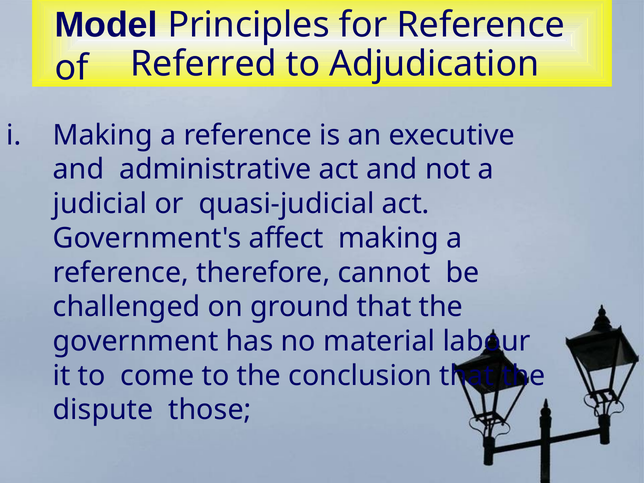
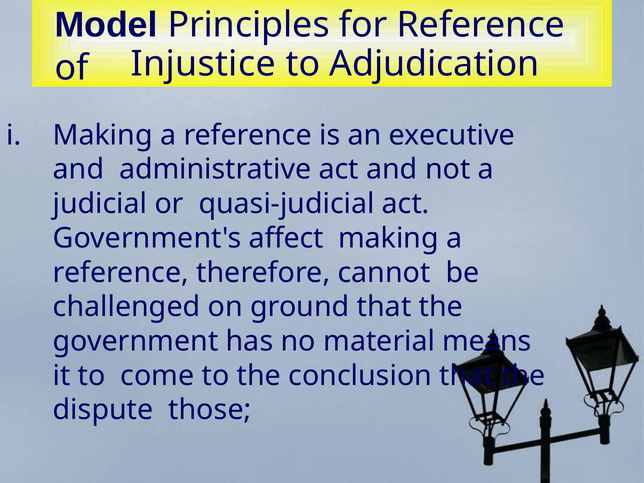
Referred: Referred -> Injustice (203, 64)
labour: labour -> means (487, 341)
